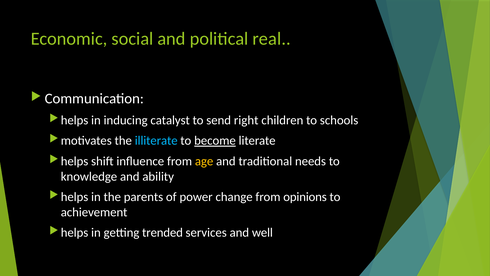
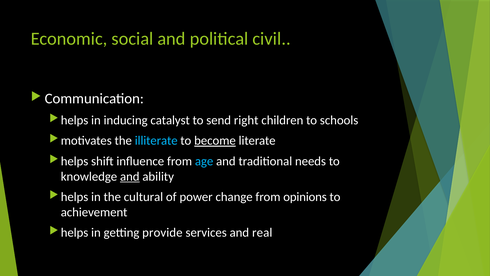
real: real -> civil (272, 39)
age colour: yellow -> light blue (204, 161)
and underline: none -> present (130, 176)
parents: parents -> cultural (143, 197)
trended: trended -> provide (162, 232)
well: well -> real (262, 232)
